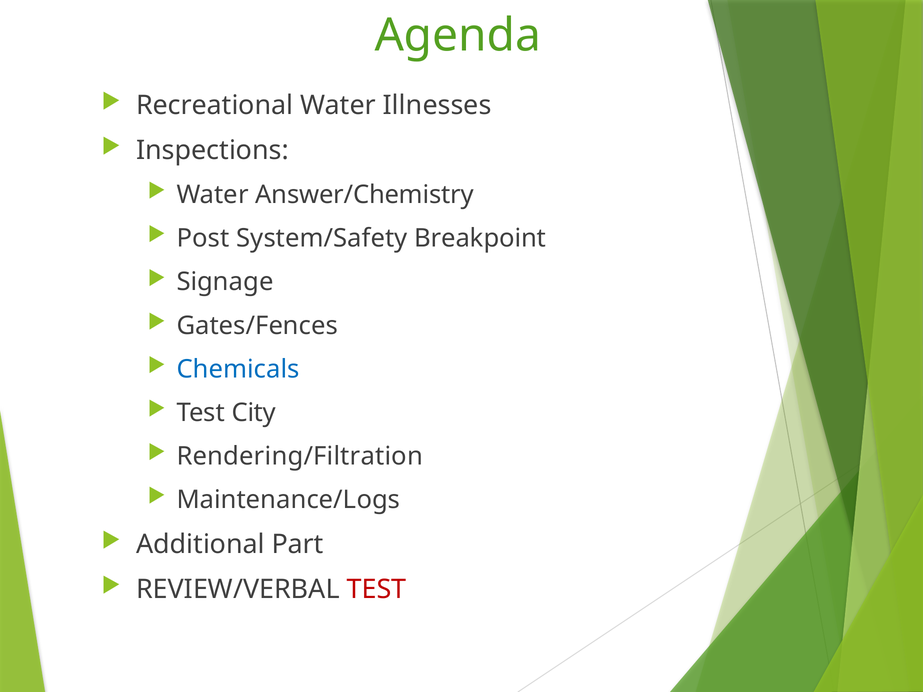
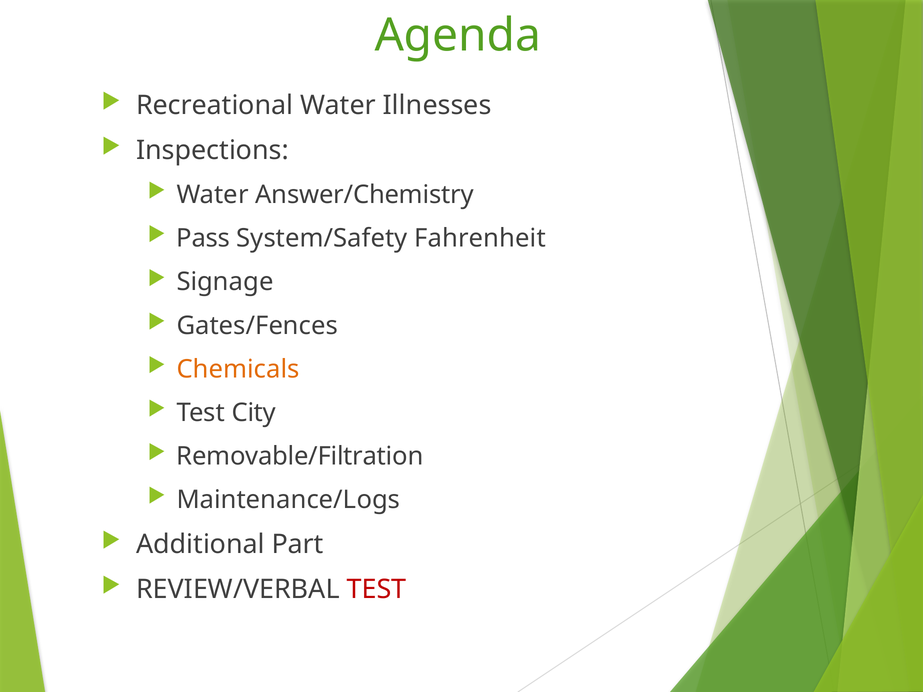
Post: Post -> Pass (203, 238)
Breakpoint: Breakpoint -> Fahrenheit (480, 238)
Chemicals colour: blue -> orange (238, 369)
Rendering/Filtration: Rendering/Filtration -> Removable/Filtration (300, 457)
